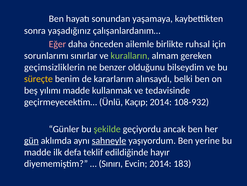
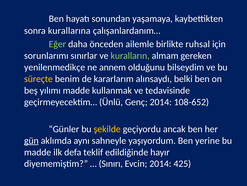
yaşadığınız: yaşadığınız -> kurallarına (69, 30)
Eğer colour: pink -> light green (57, 44)
geçimsizliklerin: geçimsizliklerin -> yenilenmedikçe (55, 67)
benzer: benzer -> annem (113, 67)
Kaçıp: Kaçıp -> Genç (136, 102)
108-932: 108-932 -> 108-652 (191, 102)
şekilde colour: light green -> yellow (107, 129)
sahneyle underline: present -> none (109, 140)
183: 183 -> 425 (182, 163)
